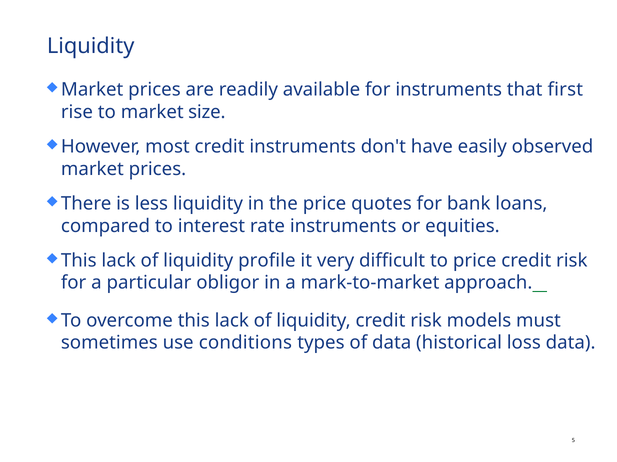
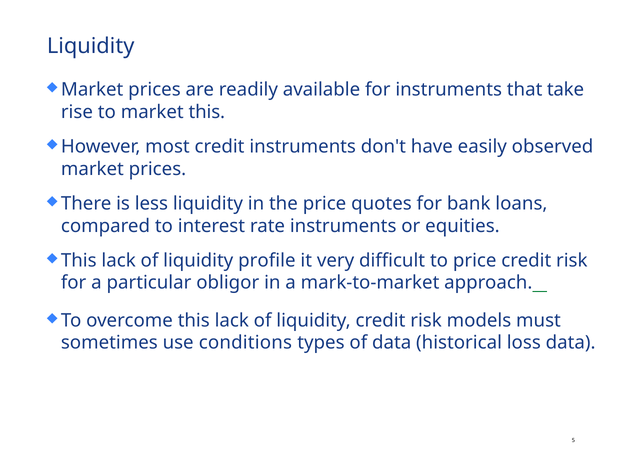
first: first -> take (565, 90)
market size: size -> this (207, 112)
